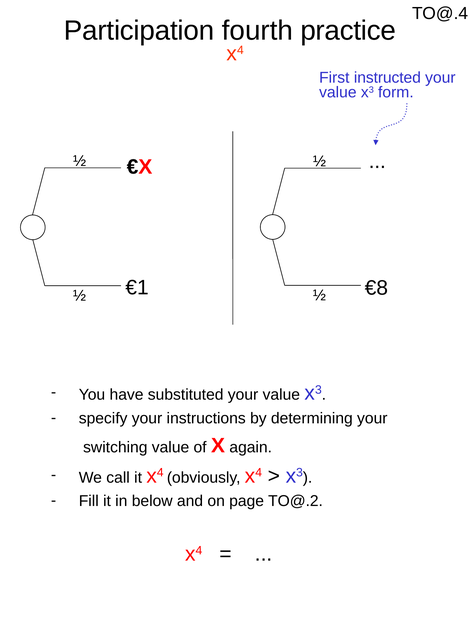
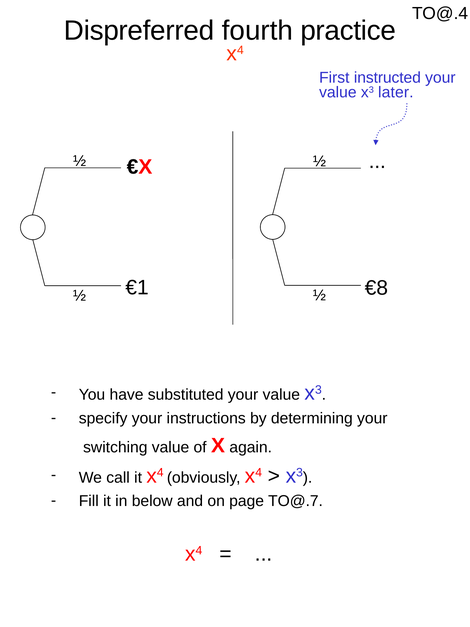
Participation: Participation -> Dispreferred (139, 31)
form: form -> later (396, 92)
TO@.2: TO@.2 -> TO@.7 (296, 501)
